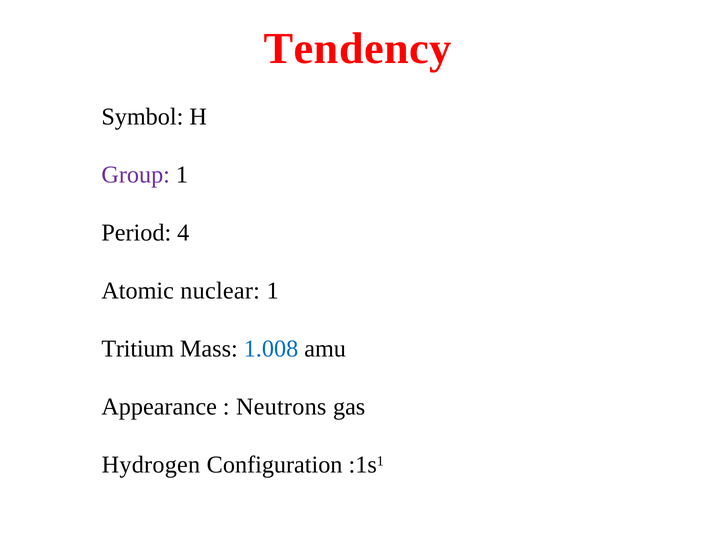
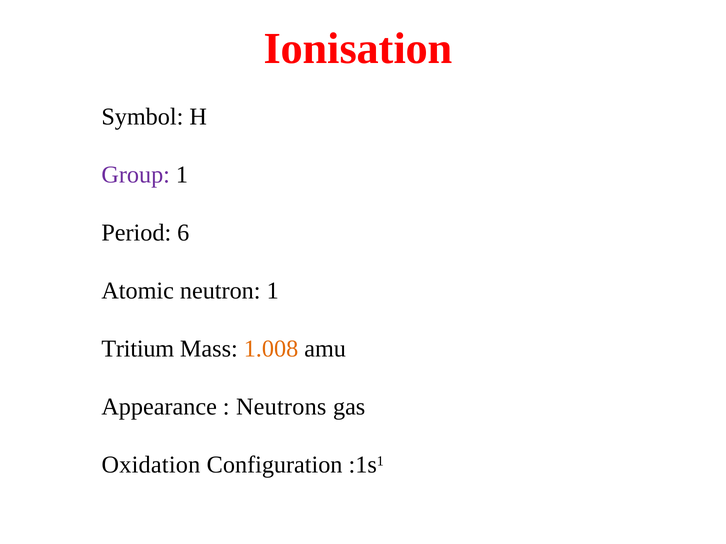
Tendency: Tendency -> Ionisation (358, 48)
4: 4 -> 6 (183, 233)
nuclear: nuclear -> neutron (220, 291)
1.008 colour: blue -> orange (271, 349)
Hydrogen: Hydrogen -> Oxidation (151, 465)
